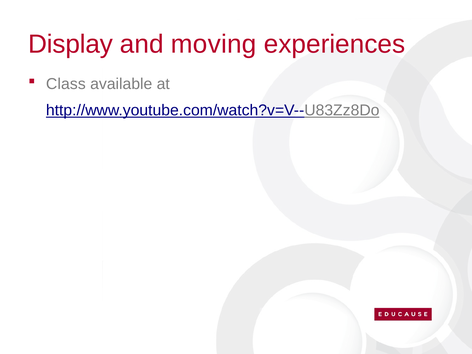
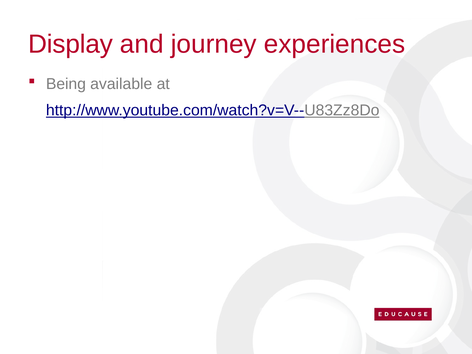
moving: moving -> journey (214, 44)
Class: Class -> Being (66, 84)
